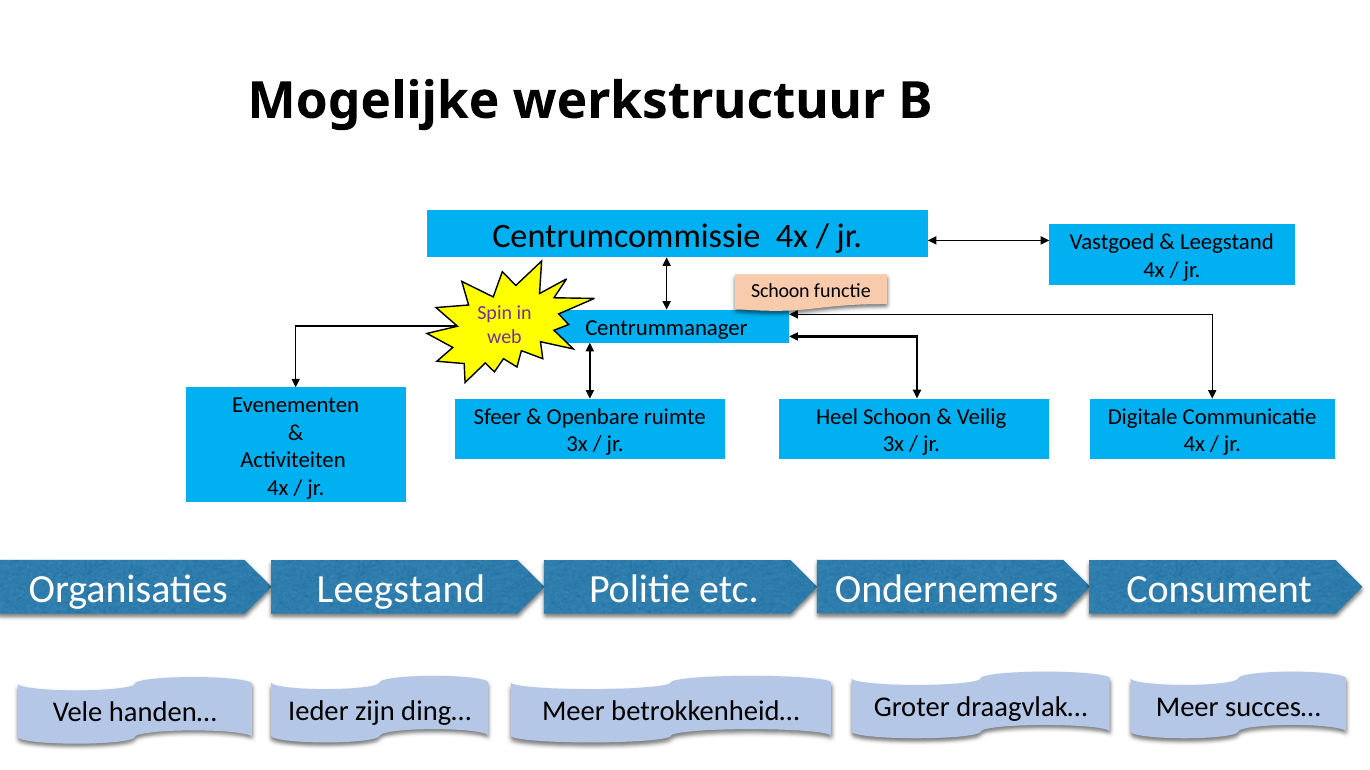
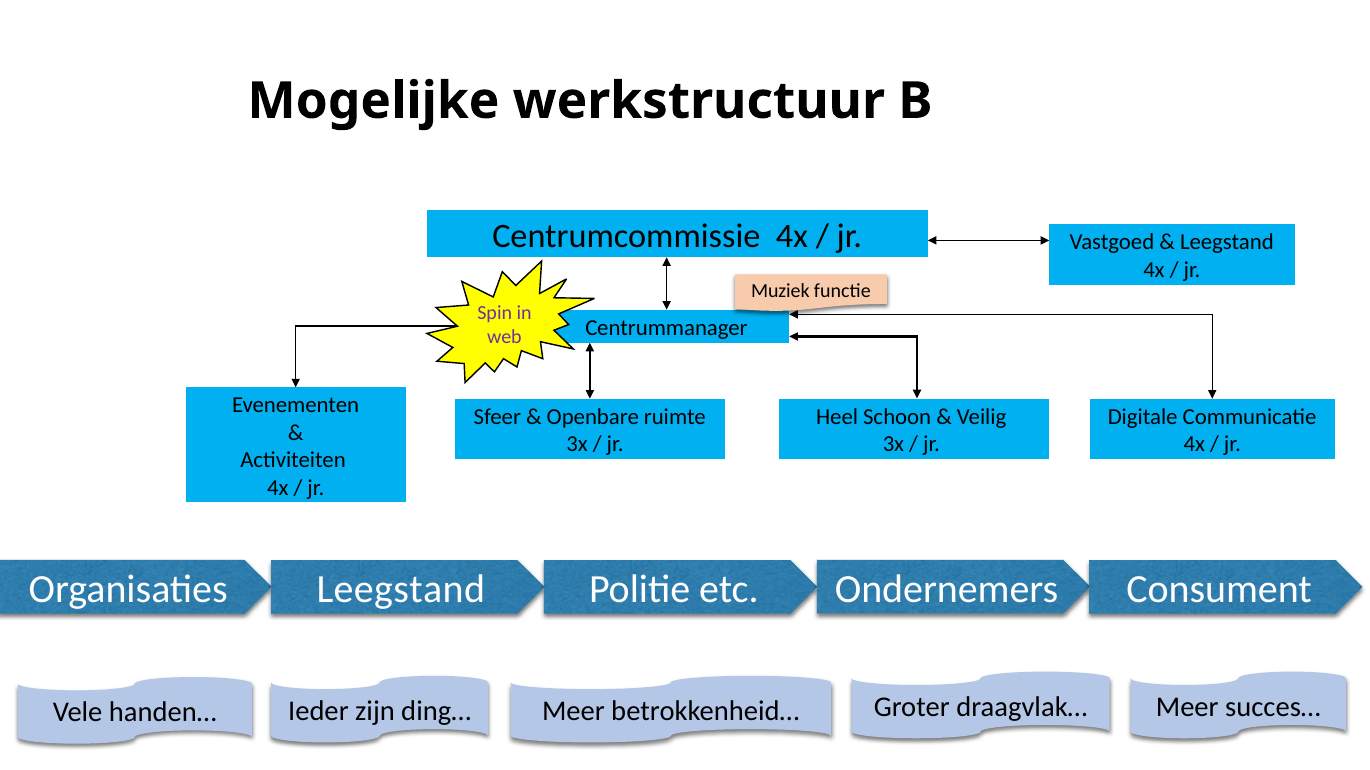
Schoon: Schoon -> Muziek (780, 291)
